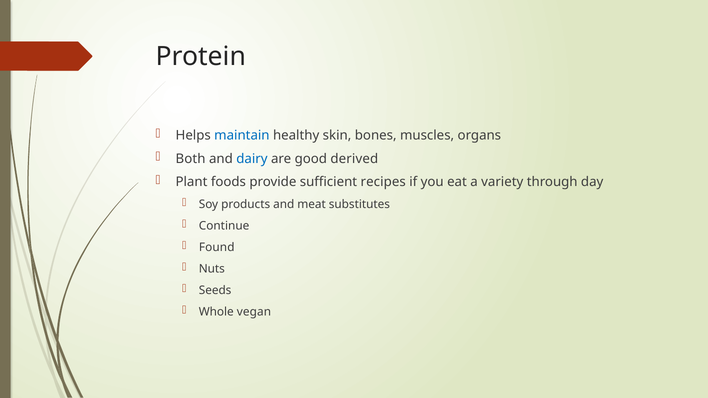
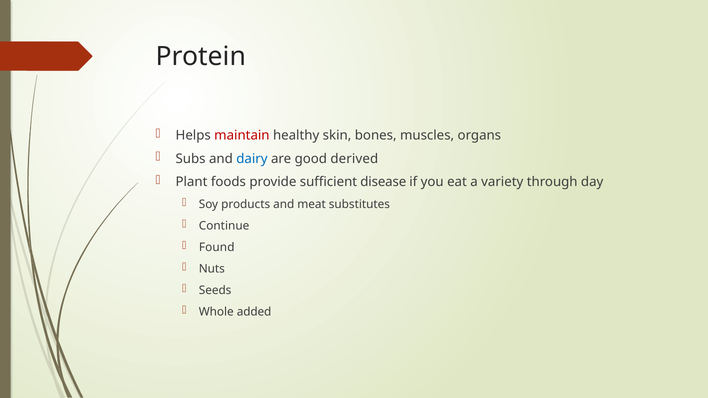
maintain colour: blue -> red (242, 135)
Both: Both -> Subs (191, 159)
recipes: recipes -> disease (383, 182)
vegan: vegan -> added (254, 312)
